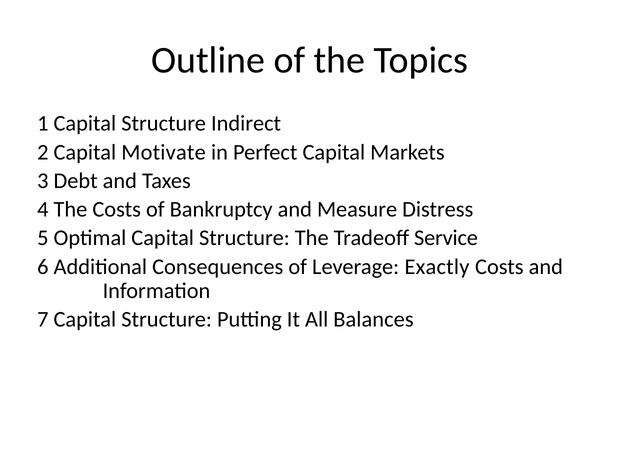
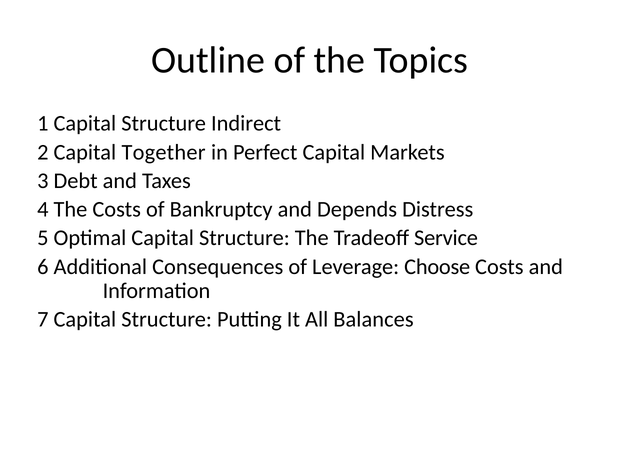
Motivate: Motivate -> Together (164, 152)
Measure: Measure -> Depends (357, 209)
Exactly: Exactly -> Choose (437, 267)
